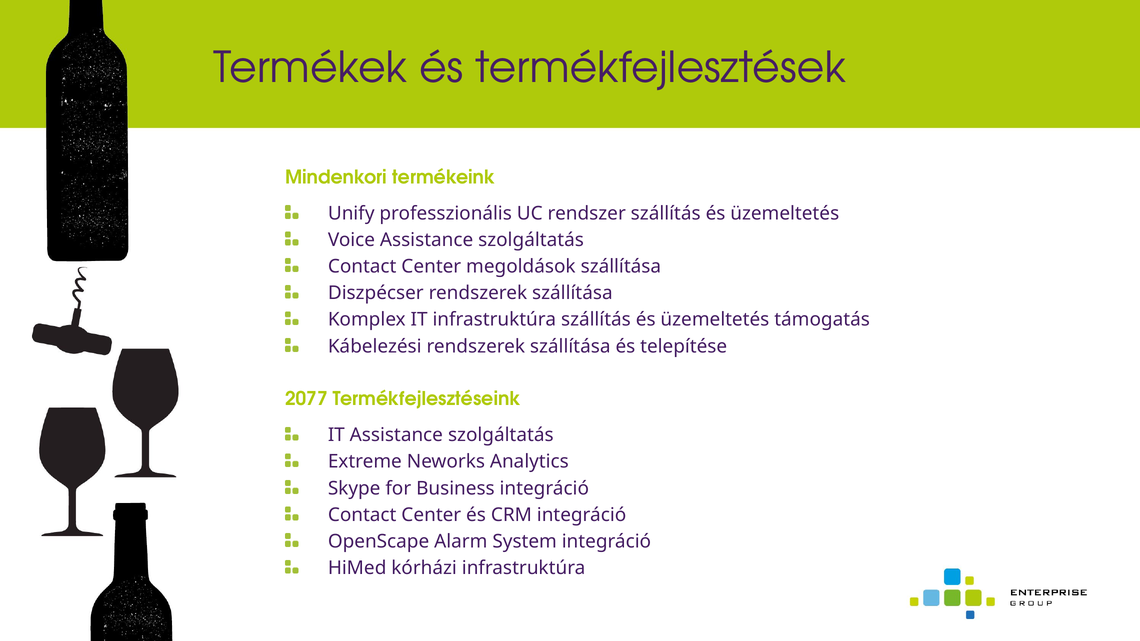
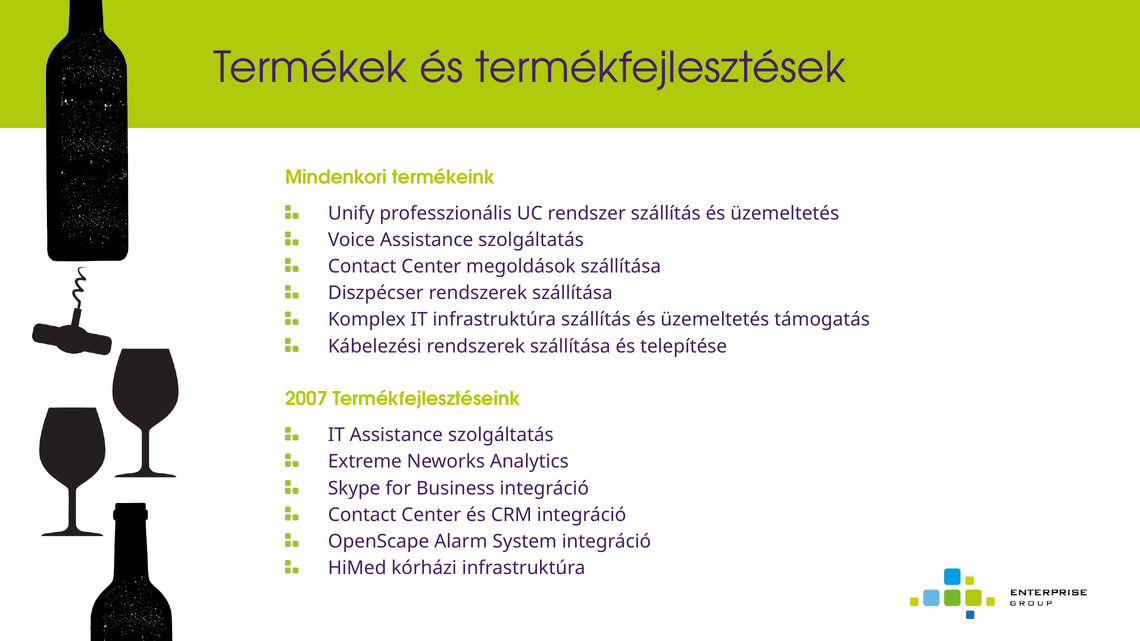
2077: 2077 -> 2007 (306, 399)
